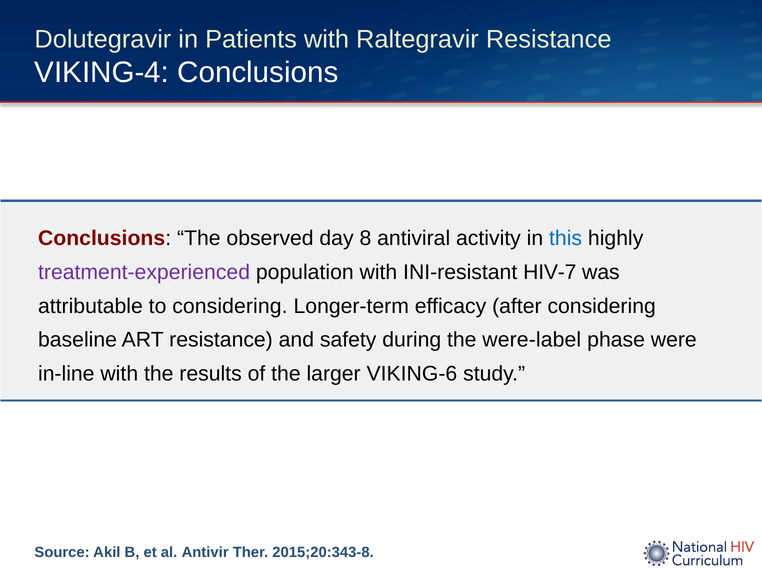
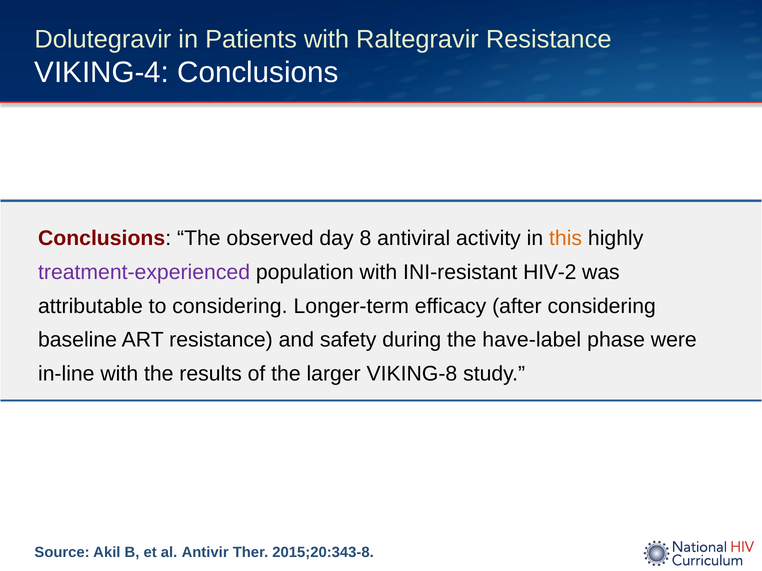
this colour: blue -> orange (566, 239)
HIV-7: HIV-7 -> HIV-2 (550, 272)
were-label: were-label -> have-label (532, 340)
VIKING-6: VIKING-6 -> VIKING-8 (412, 374)
